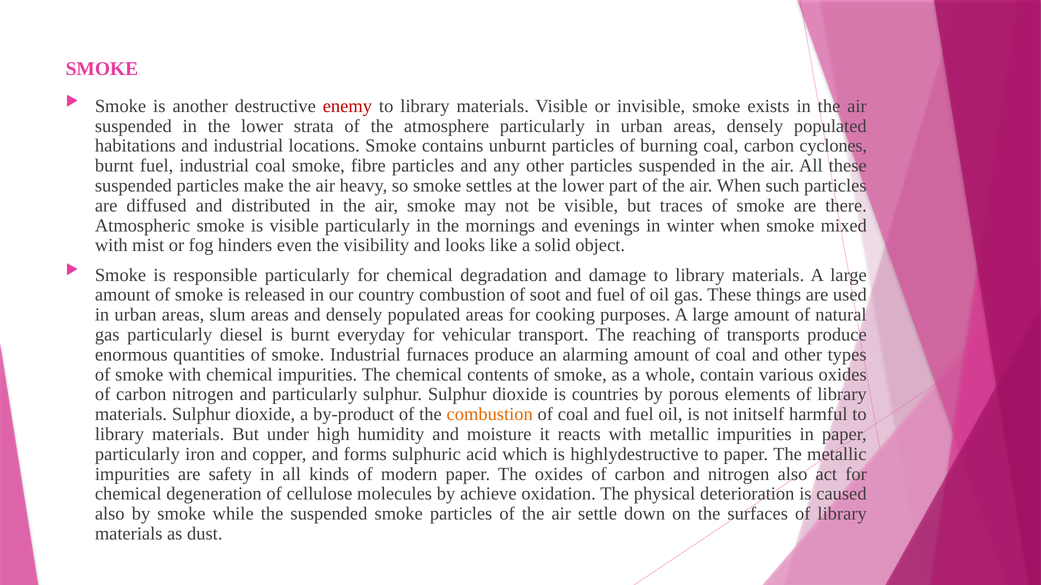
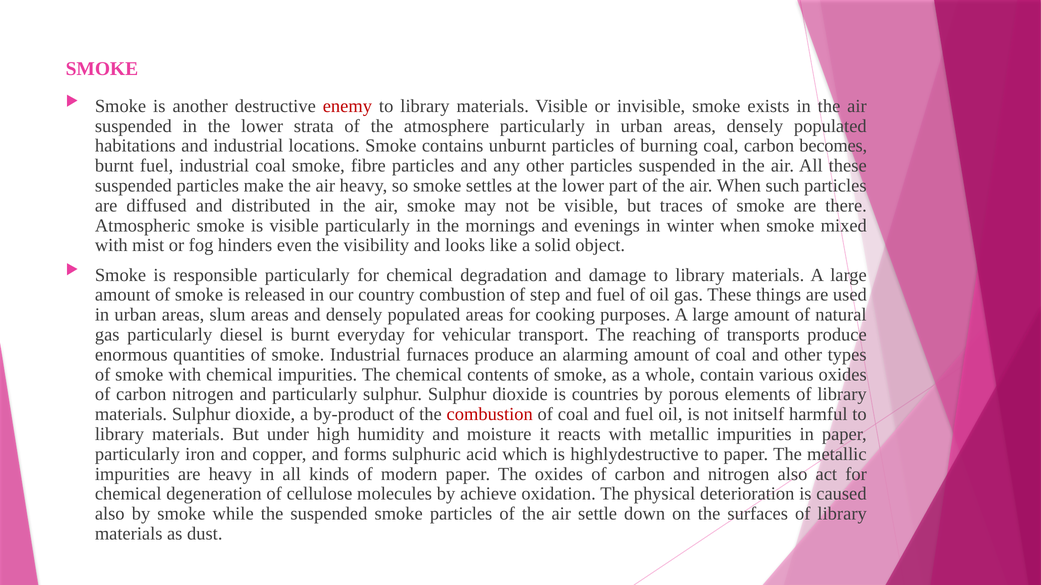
cyclones: cyclones -> becomes (833, 146)
soot: soot -> step (545, 295)
combustion colour: orange -> red (490, 415)
are safety: safety -> heavy (230, 474)
